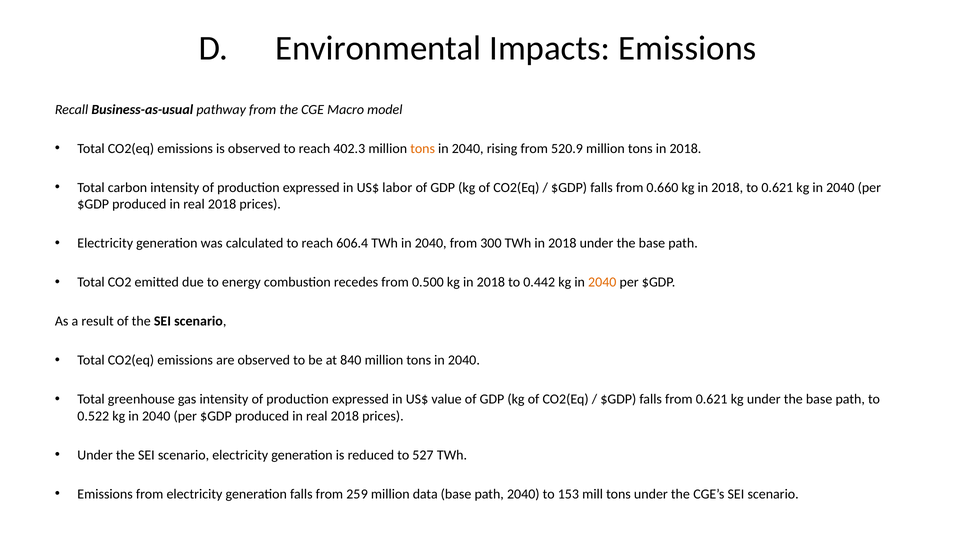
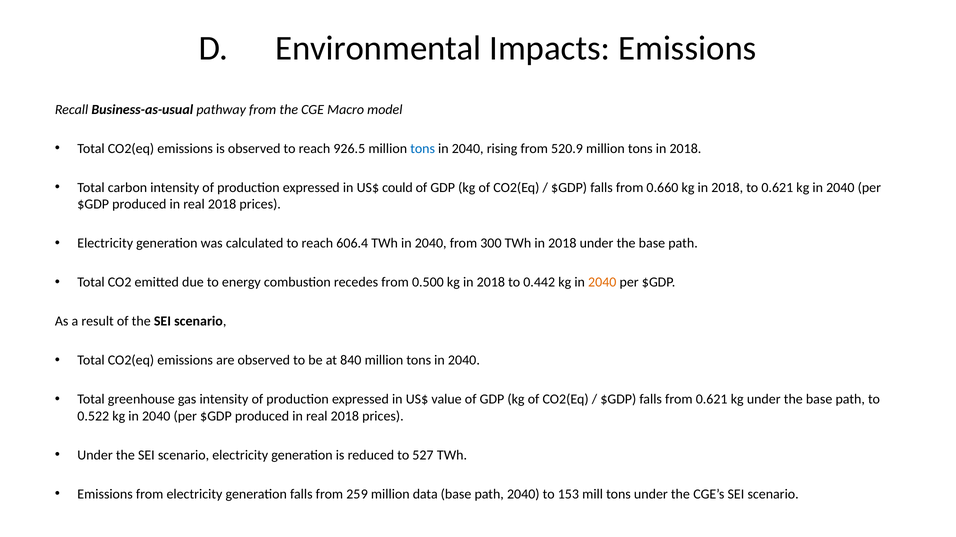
402.3: 402.3 -> 926.5 (349, 149)
tons colour: orange -> blue (423, 149)
labor: labor -> could (397, 188)
